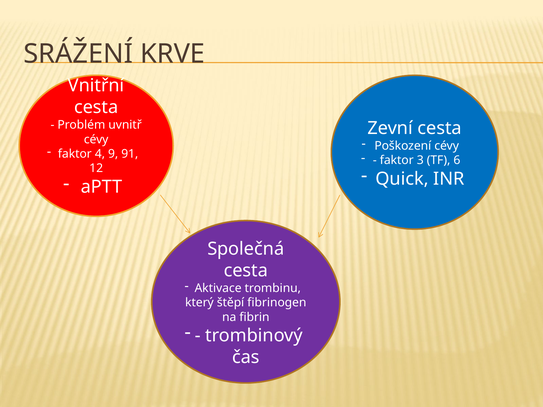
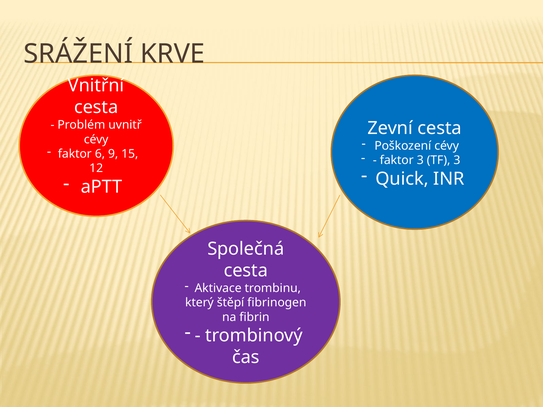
4: 4 -> 6 (100, 154)
91: 91 -> 15 (130, 154)
TF 6: 6 -> 3 (457, 160)
